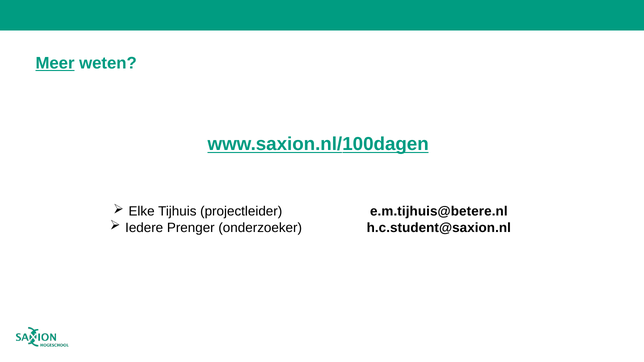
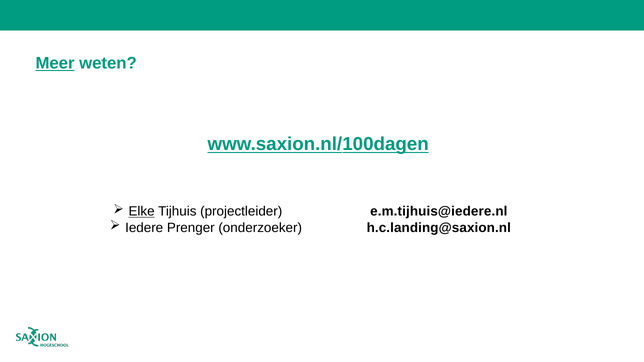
Elke underline: none -> present (142, 212)
e.m.tijhuis@betere.nl: e.m.tijhuis@betere.nl -> e.m.tijhuis@iedere.nl (439, 212)
h.c.student@saxion.nl: h.c.student@saxion.nl -> h.c.landing@saxion.nl (439, 228)
